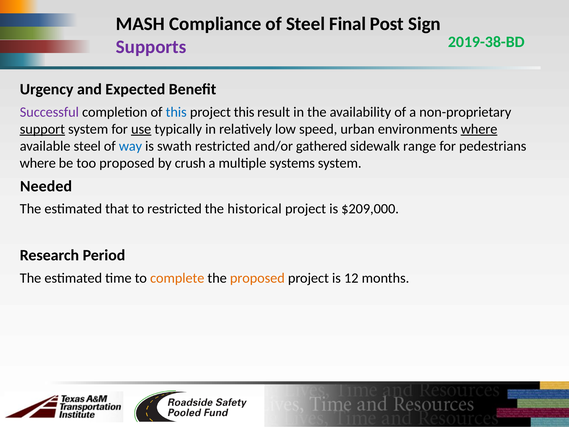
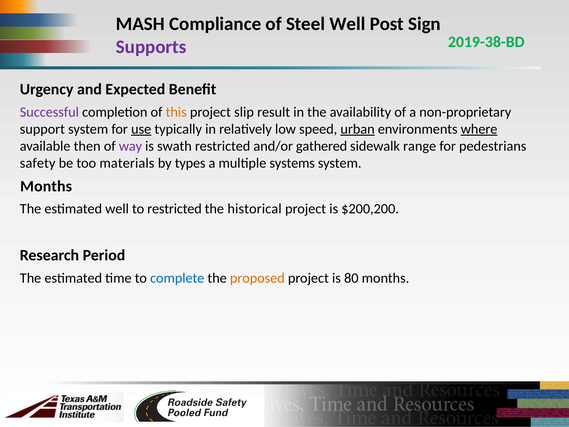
Steel Final: Final -> Well (347, 24)
this colour: blue -> orange (176, 112)
project this: this -> slip (244, 112)
support underline: present -> none (42, 129)
urban underline: none -> present (358, 129)
available steel: steel -> then (87, 146)
way colour: blue -> purple (130, 146)
where: where -> safety (38, 163)
too proposed: proposed -> materials (127, 163)
crush: crush -> types (190, 163)
Needed: Needed -> Months (46, 186)
estimated that: that -> well (117, 209)
$209,000: $209,000 -> $200,200 (370, 209)
complete colour: orange -> blue (177, 278)
12: 12 -> 80 (351, 278)
